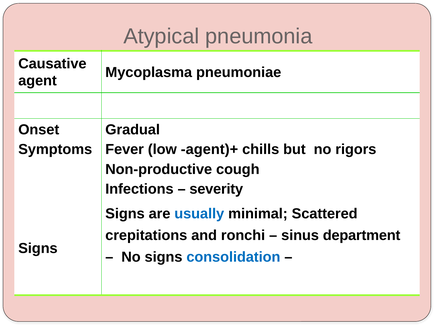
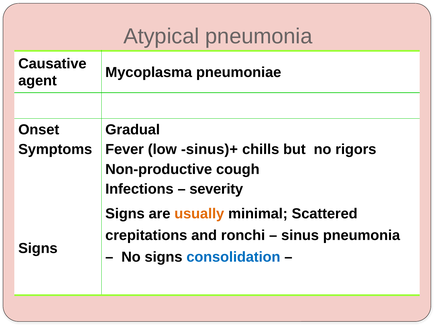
agent)+: agent)+ -> sinus)+ (209, 149)
usually colour: blue -> orange (199, 213)
sinus department: department -> pneumonia (362, 235)
